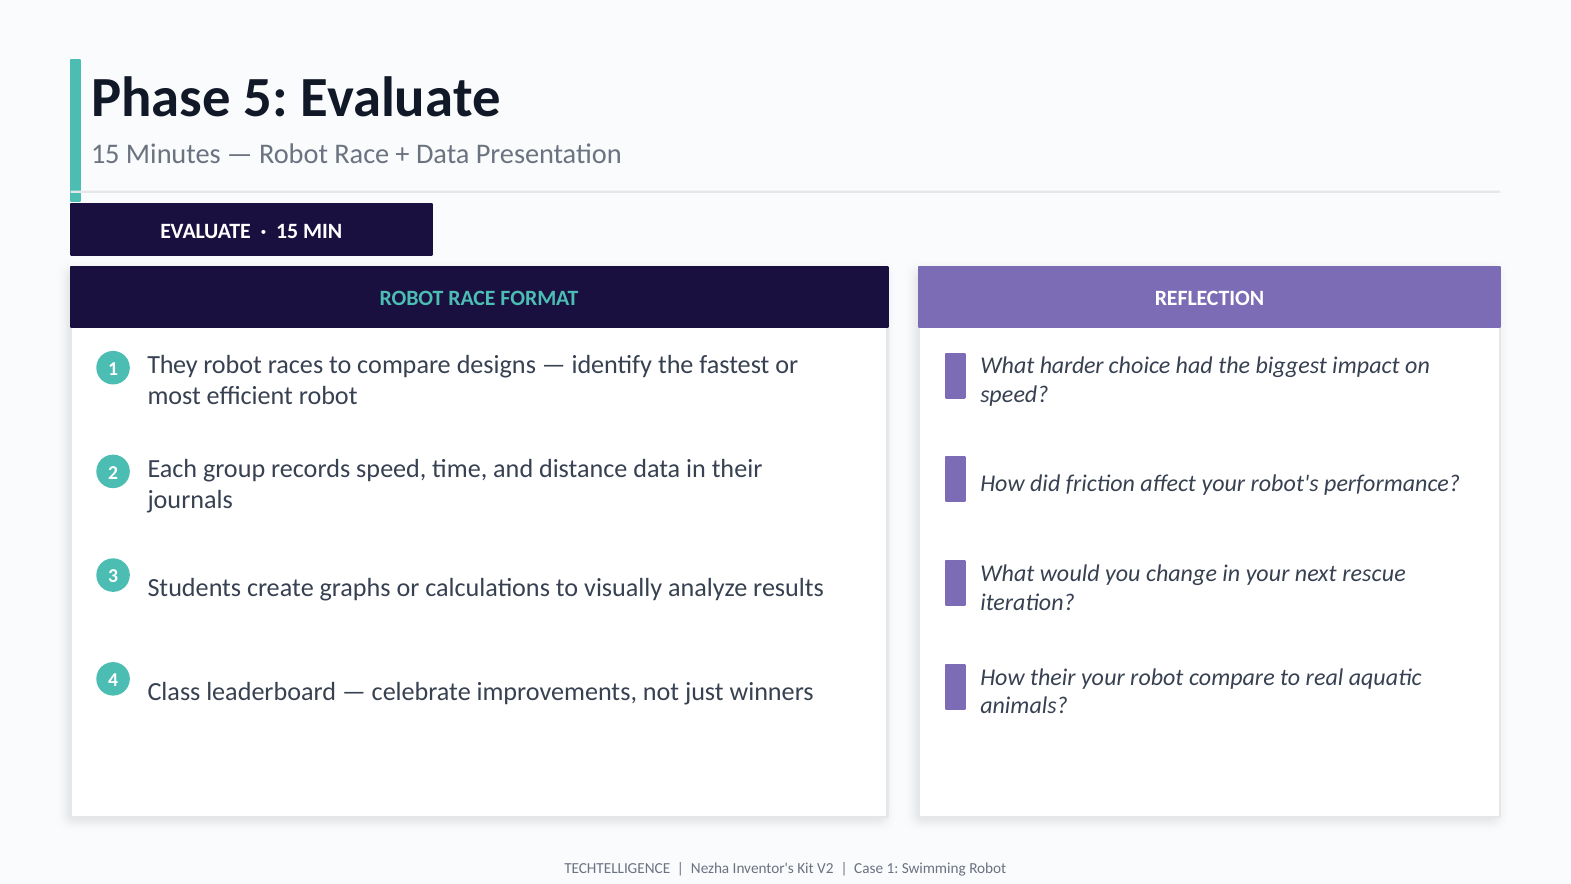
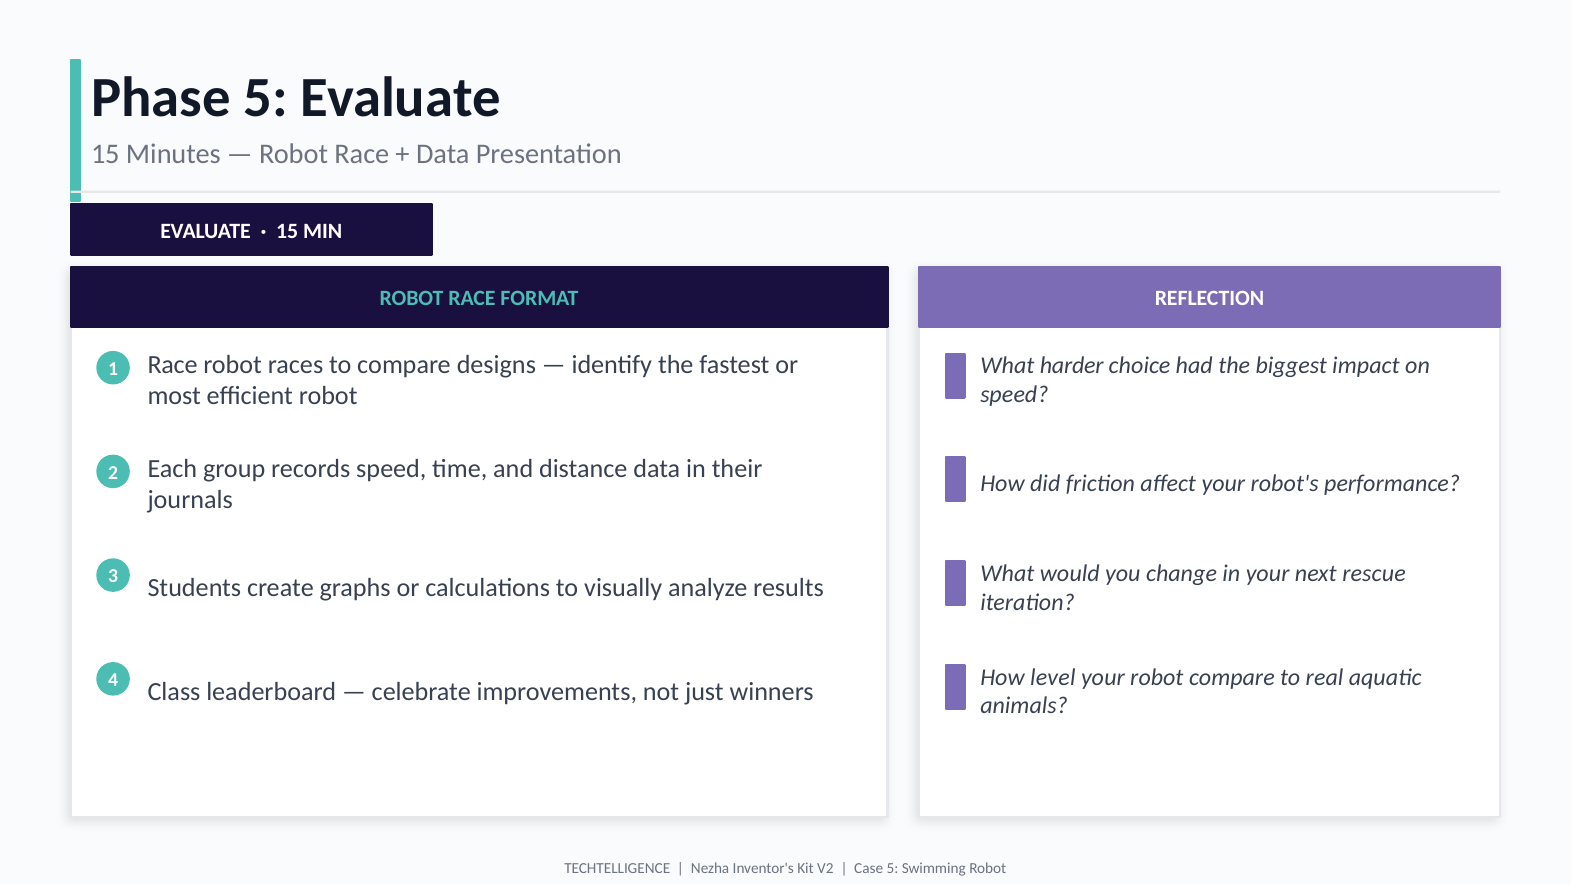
1 They: They -> Race (173, 365)
How their: their -> level (1053, 677)
Case 1: 1 -> 5 (892, 868)
